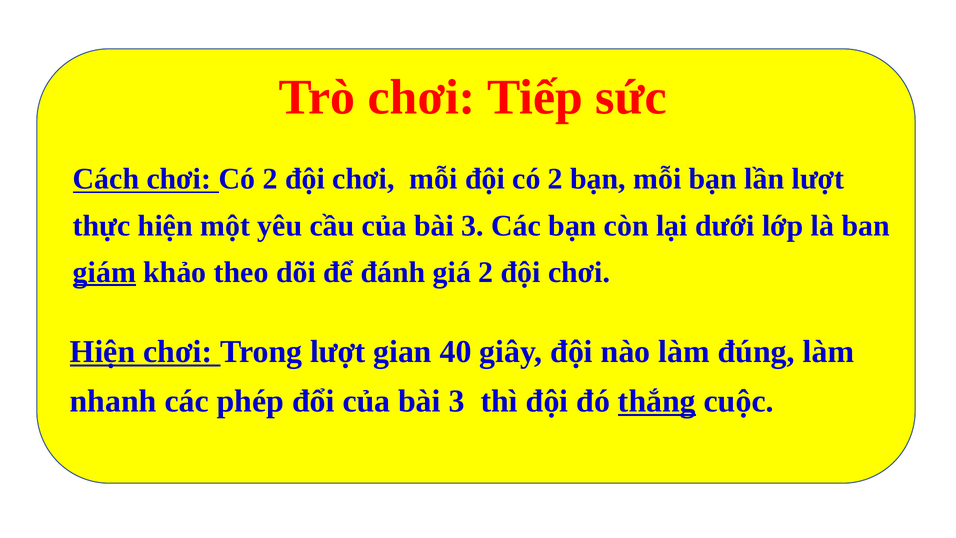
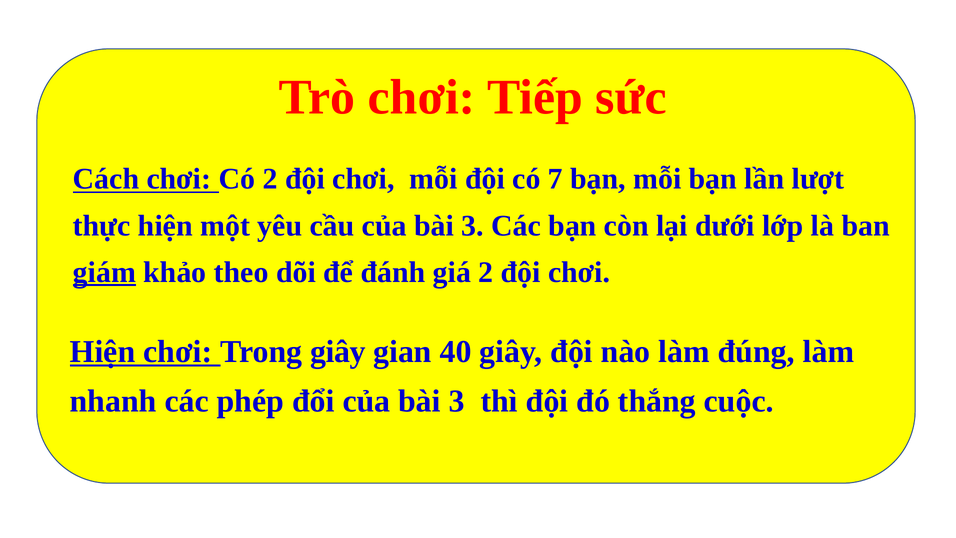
đội có 2: 2 -> 7 (555, 179)
Trong lượt: lượt -> giây (338, 351)
thắng underline: present -> none (657, 401)
